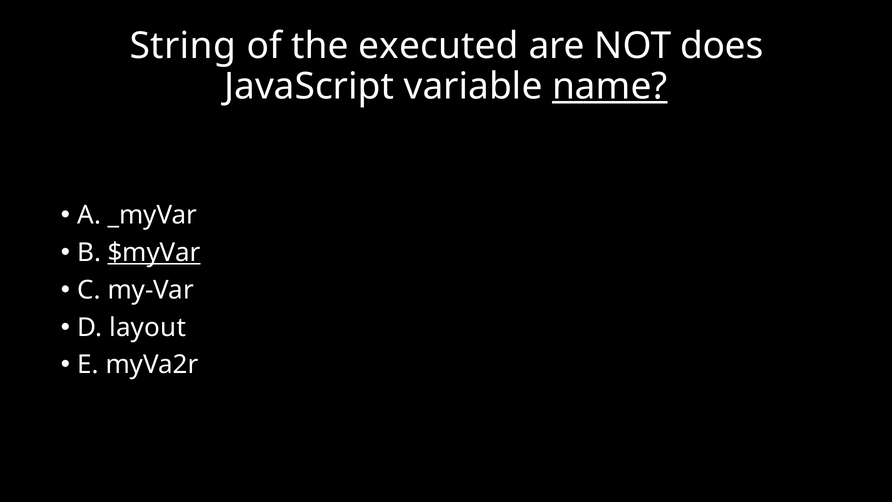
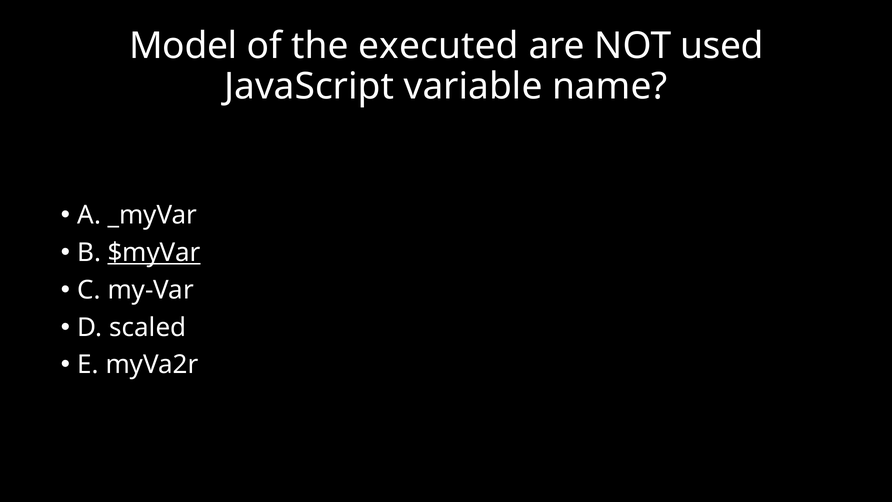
String: String -> Model (183, 46)
does: does -> used (722, 46)
name underline: present -> none (610, 86)
layout: layout -> scaled (148, 327)
